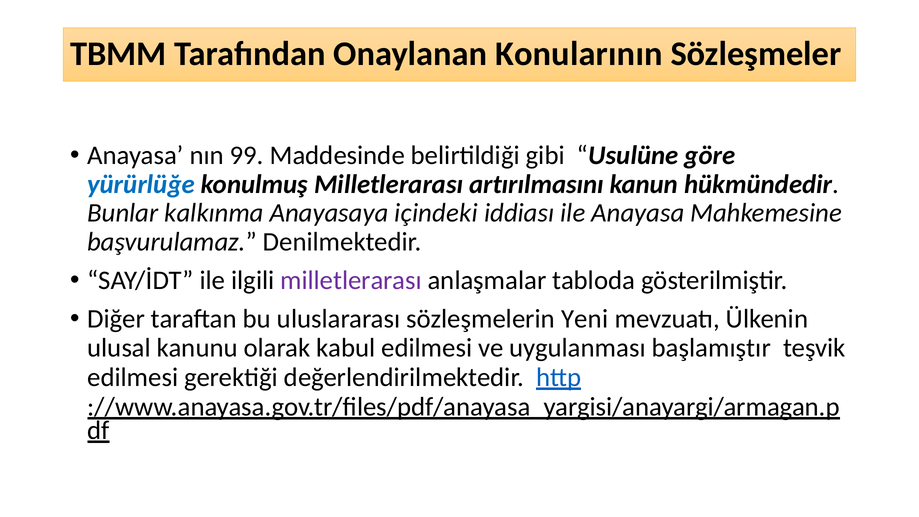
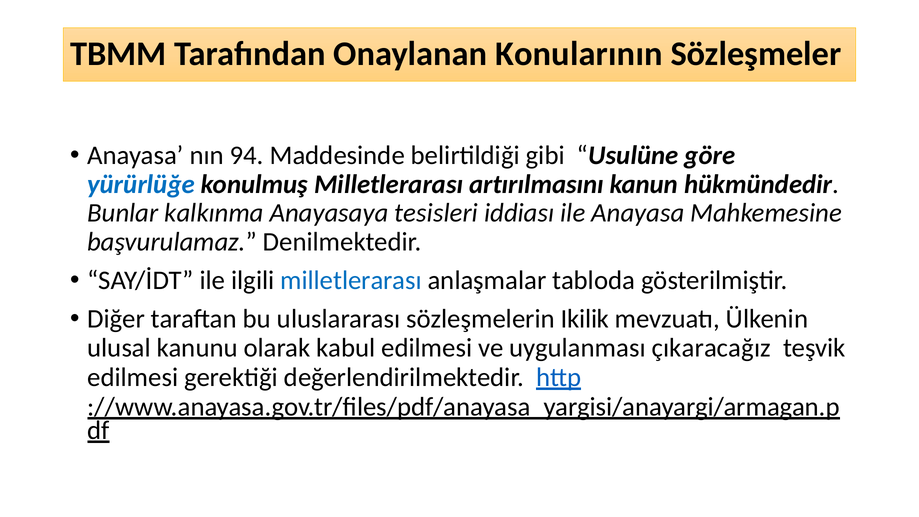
99: 99 -> 94 (247, 155)
içindeki: içindeki -> tesisleri (436, 213)
milletlerarası colour: purple -> blue (351, 280)
Yeni: Yeni -> Ikilik (585, 319)
başlamıştır: başlamıştır -> çıkaracağız (711, 348)
